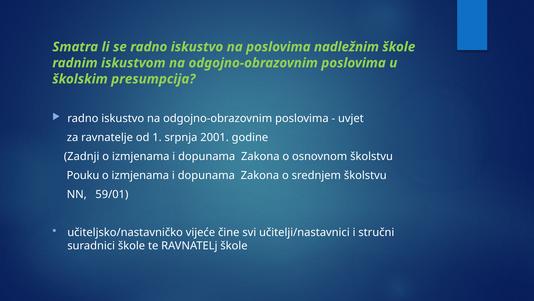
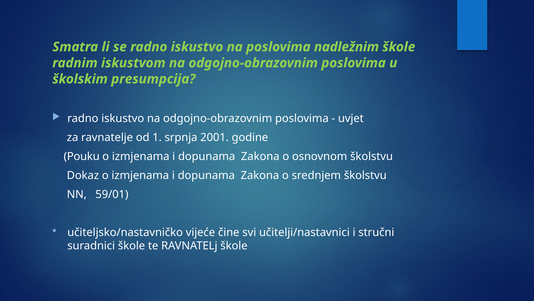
Zadnji: Zadnji -> Pouku (82, 156)
Pouku: Pouku -> Dokaz (83, 175)
